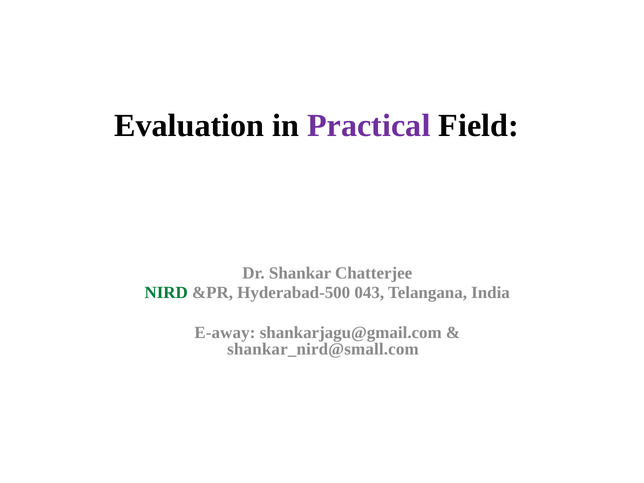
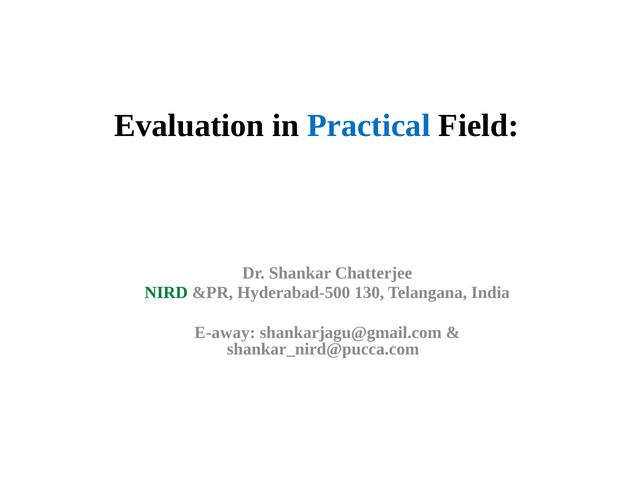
Practical colour: purple -> blue (369, 126)
043: 043 -> 130 (369, 293)
shankar_nird@small.com: shankar_nird@small.com -> shankar_nird@pucca.com (323, 349)
